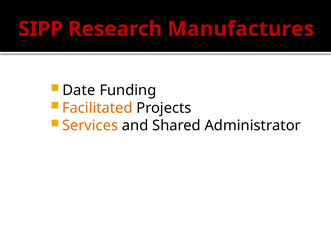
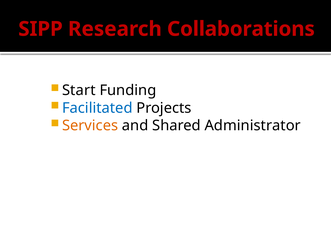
Manufactures: Manufactures -> Collaborations (241, 29)
Date: Date -> Start (79, 90)
Facilitated colour: orange -> blue (97, 108)
